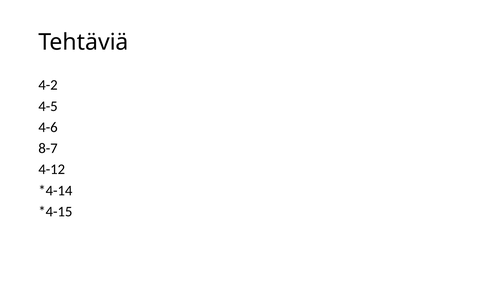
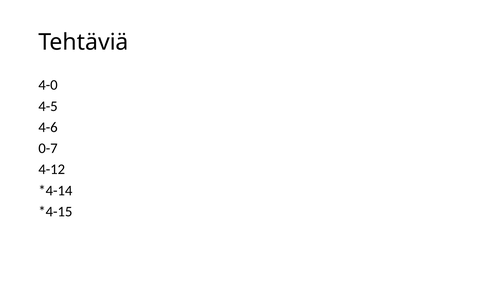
4-2: 4-2 -> 4-0 (48, 85)
8-7: 8-7 -> 0-7 (48, 148)
